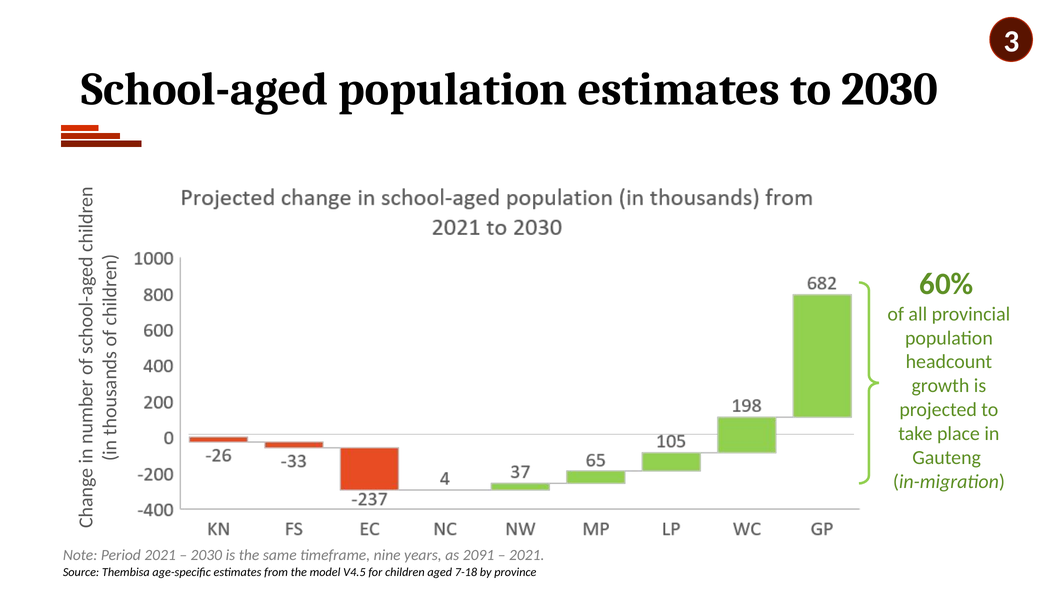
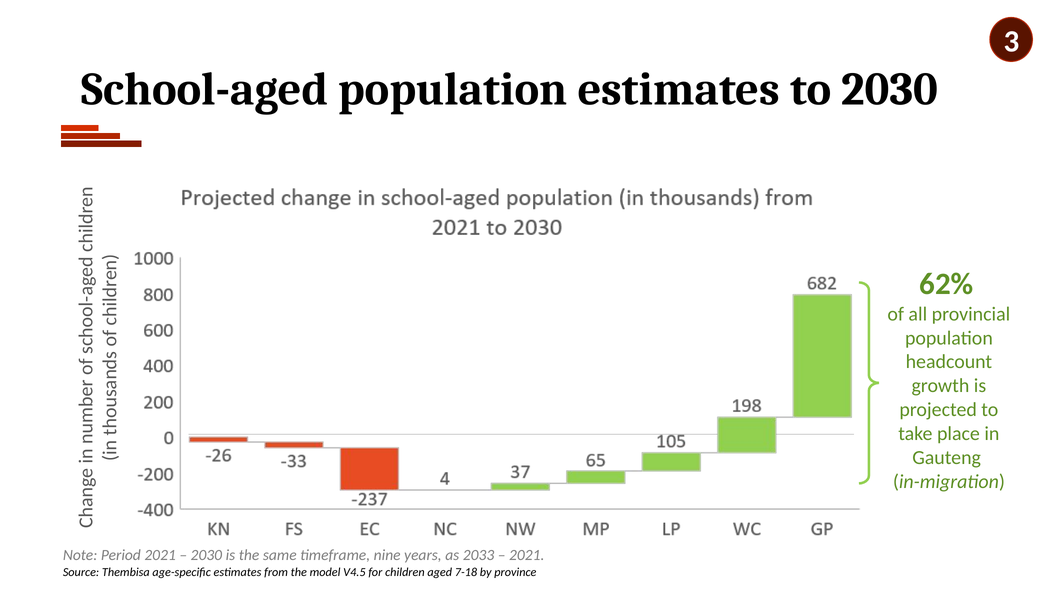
60%: 60% -> 62% (946, 284)
2091: 2091 -> 2033 (479, 555)
